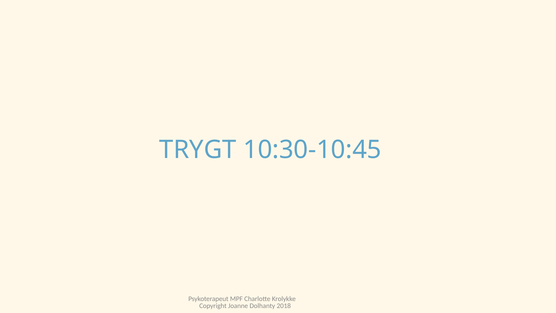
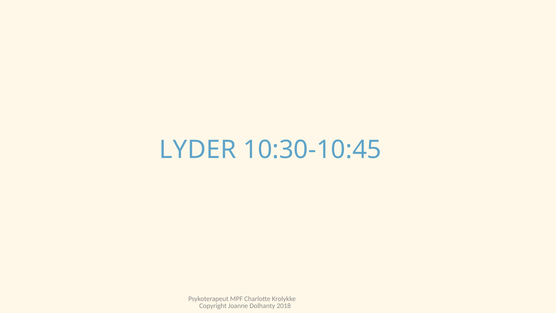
TRYGT: TRYGT -> LYDER (198, 149)
